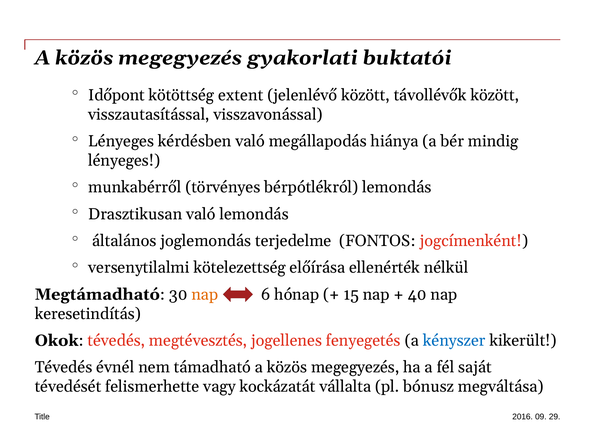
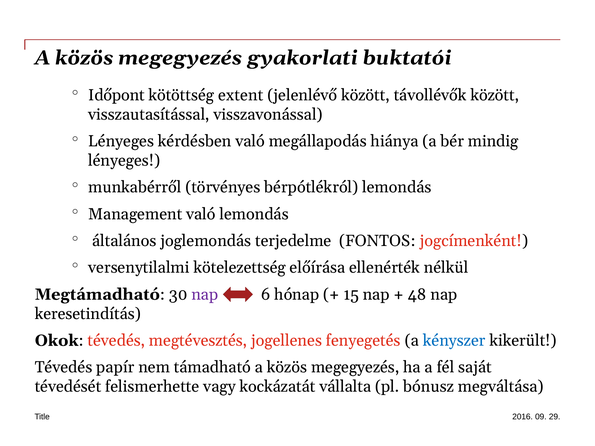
Drasztikusan: Drasztikusan -> Management (135, 214)
nap colour: orange -> purple (205, 295)
40: 40 -> 48 (417, 295)
évnél: évnél -> papír (115, 368)
